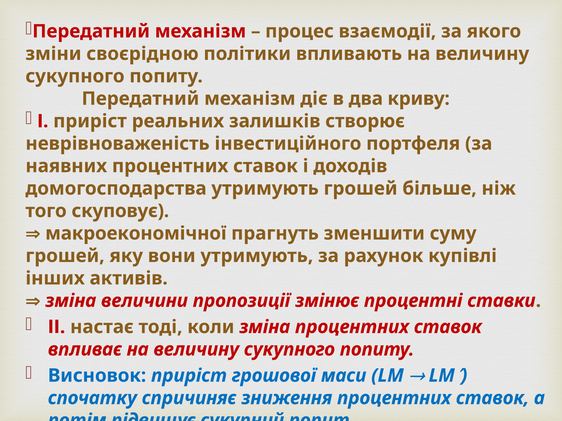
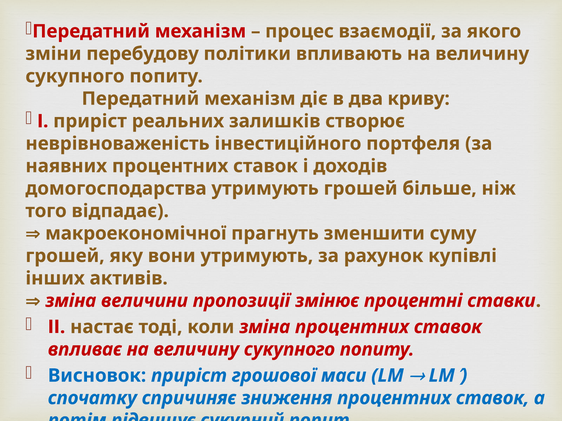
своєрідною: своєрідною -> перебудову (143, 54)
скуповує: скуповує -> відпадає (120, 211)
